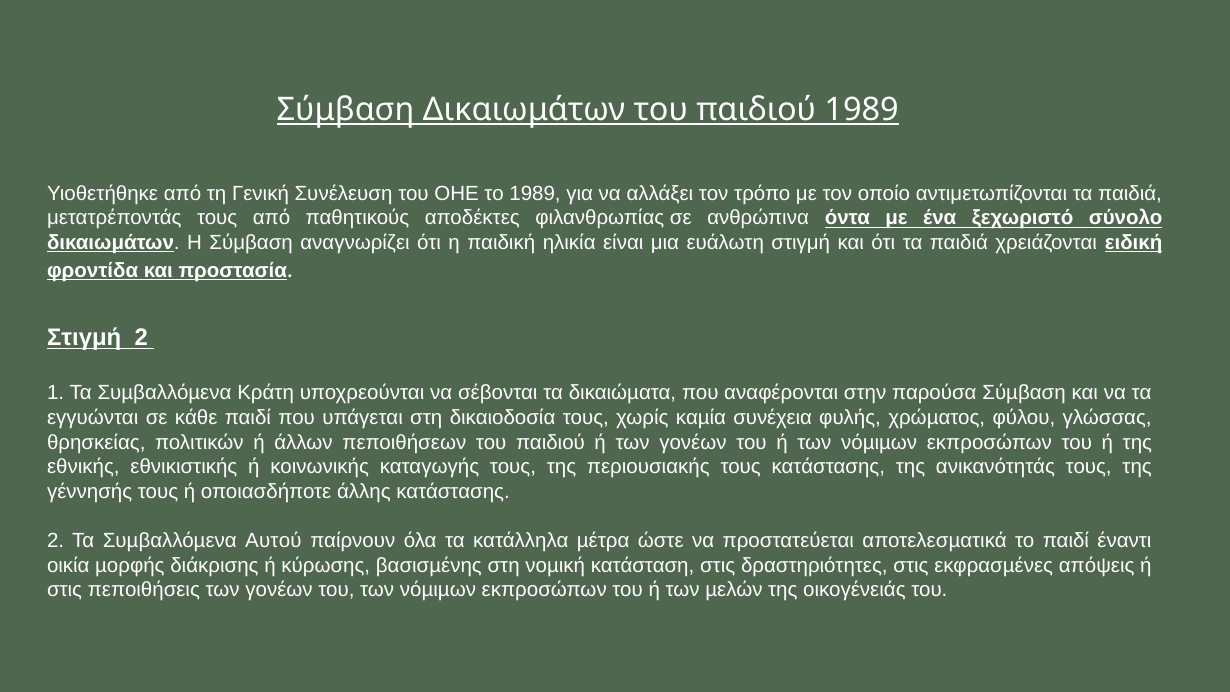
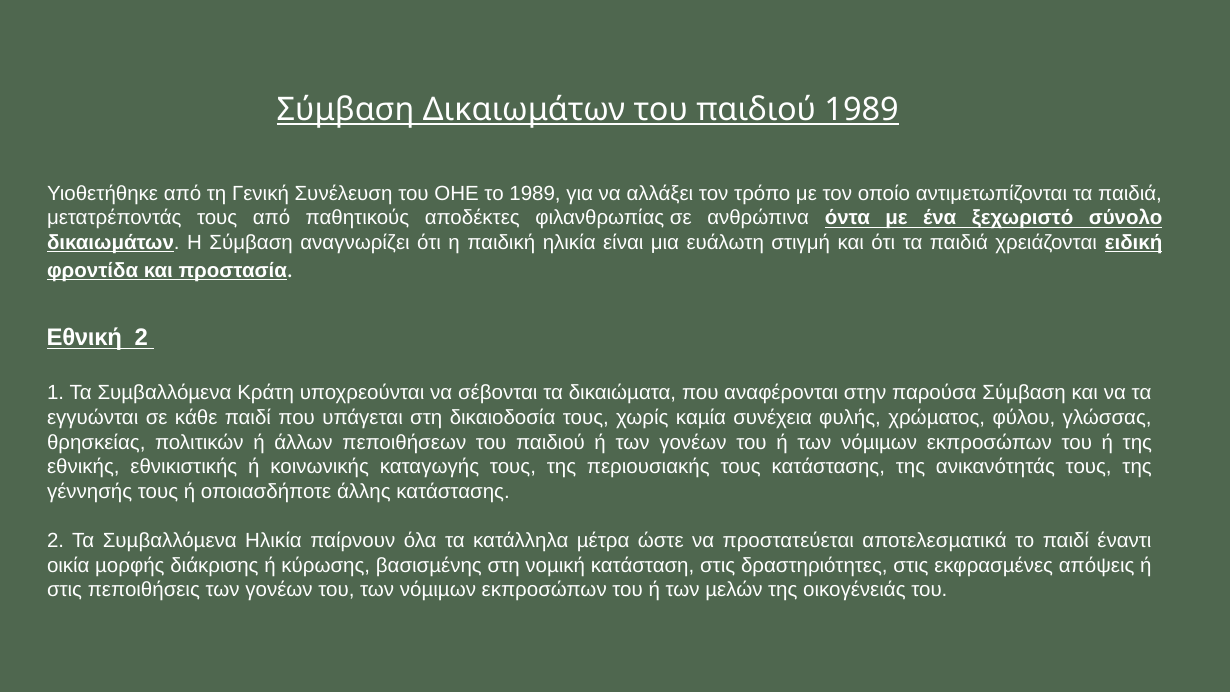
Στιγμή: Στιγμή -> Εθνική (84, 338)
Συµβαλλόµενα Αυτού: Αυτού -> Ηλικία (273, 541)
